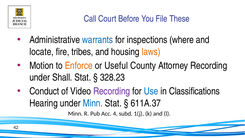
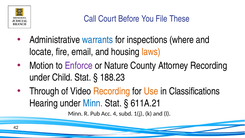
tribes: tribes -> email (82, 52)
Enforce colour: orange -> purple (79, 66)
Useful: Useful -> Nature (116, 66)
Shall: Shall -> Child (62, 77)
328.23: 328.23 -> 188.23 (112, 77)
Conduct: Conduct -> Through (44, 91)
Recording colour: purple -> orange (112, 91)
Use colour: blue -> orange (151, 91)
611A.37: 611A.37 -> 611A.21 (146, 103)
